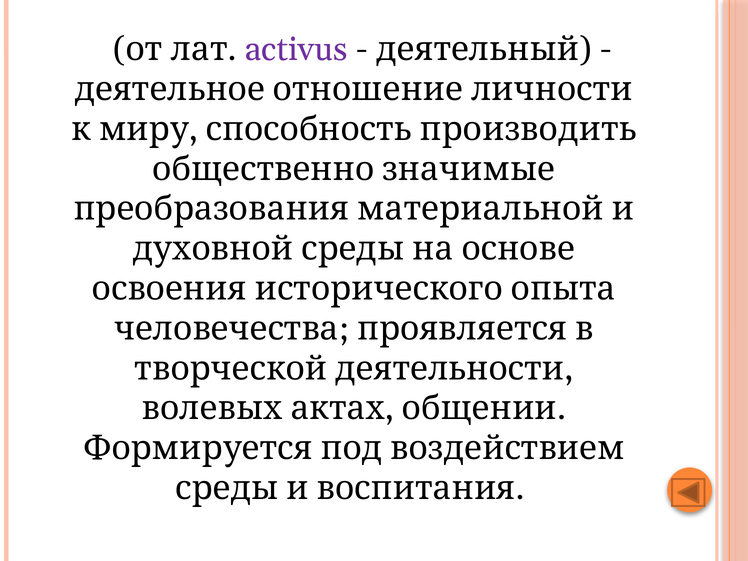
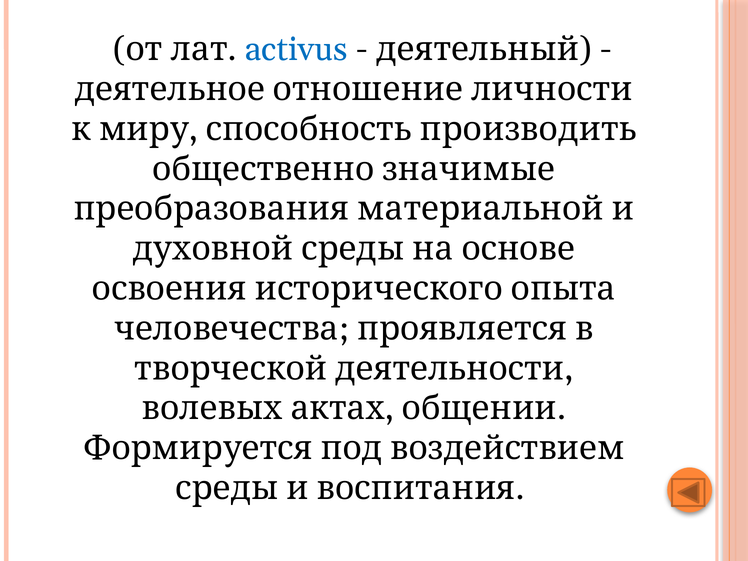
activus colour: purple -> blue (296, 49)
